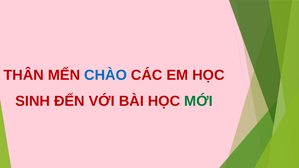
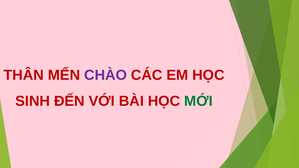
CHÀO colour: blue -> purple (106, 75)
